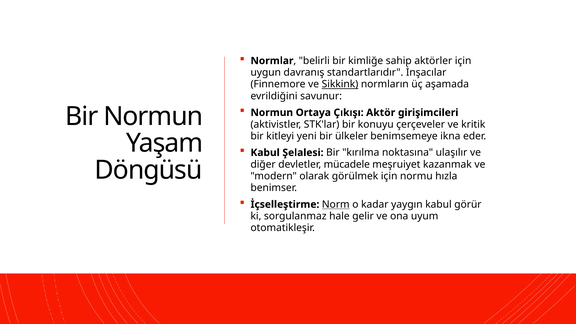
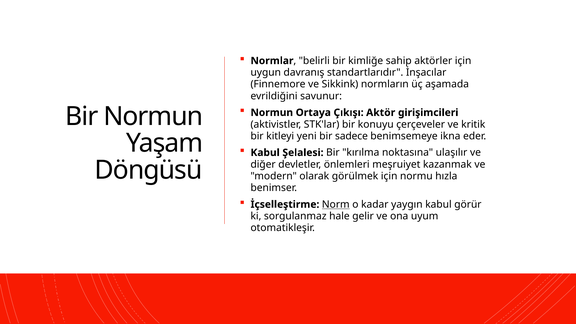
Sikkink underline: present -> none (340, 84)
ülkeler: ülkeler -> sadece (351, 136)
mücadele: mücadele -> önlemleri (347, 164)
